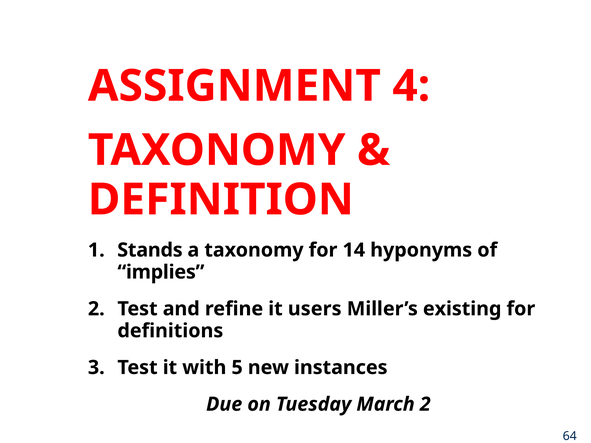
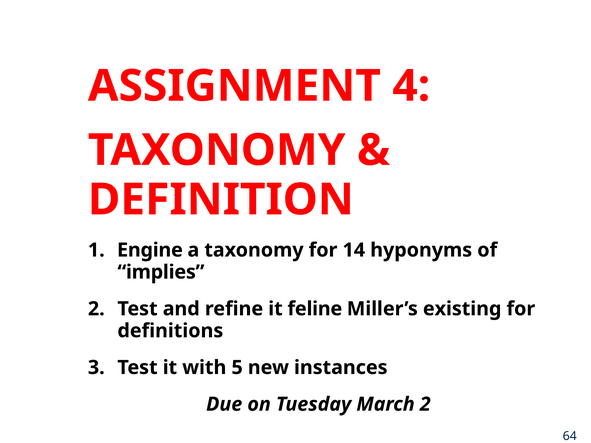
Stands: Stands -> Engine (150, 250)
users: users -> feline (315, 309)
